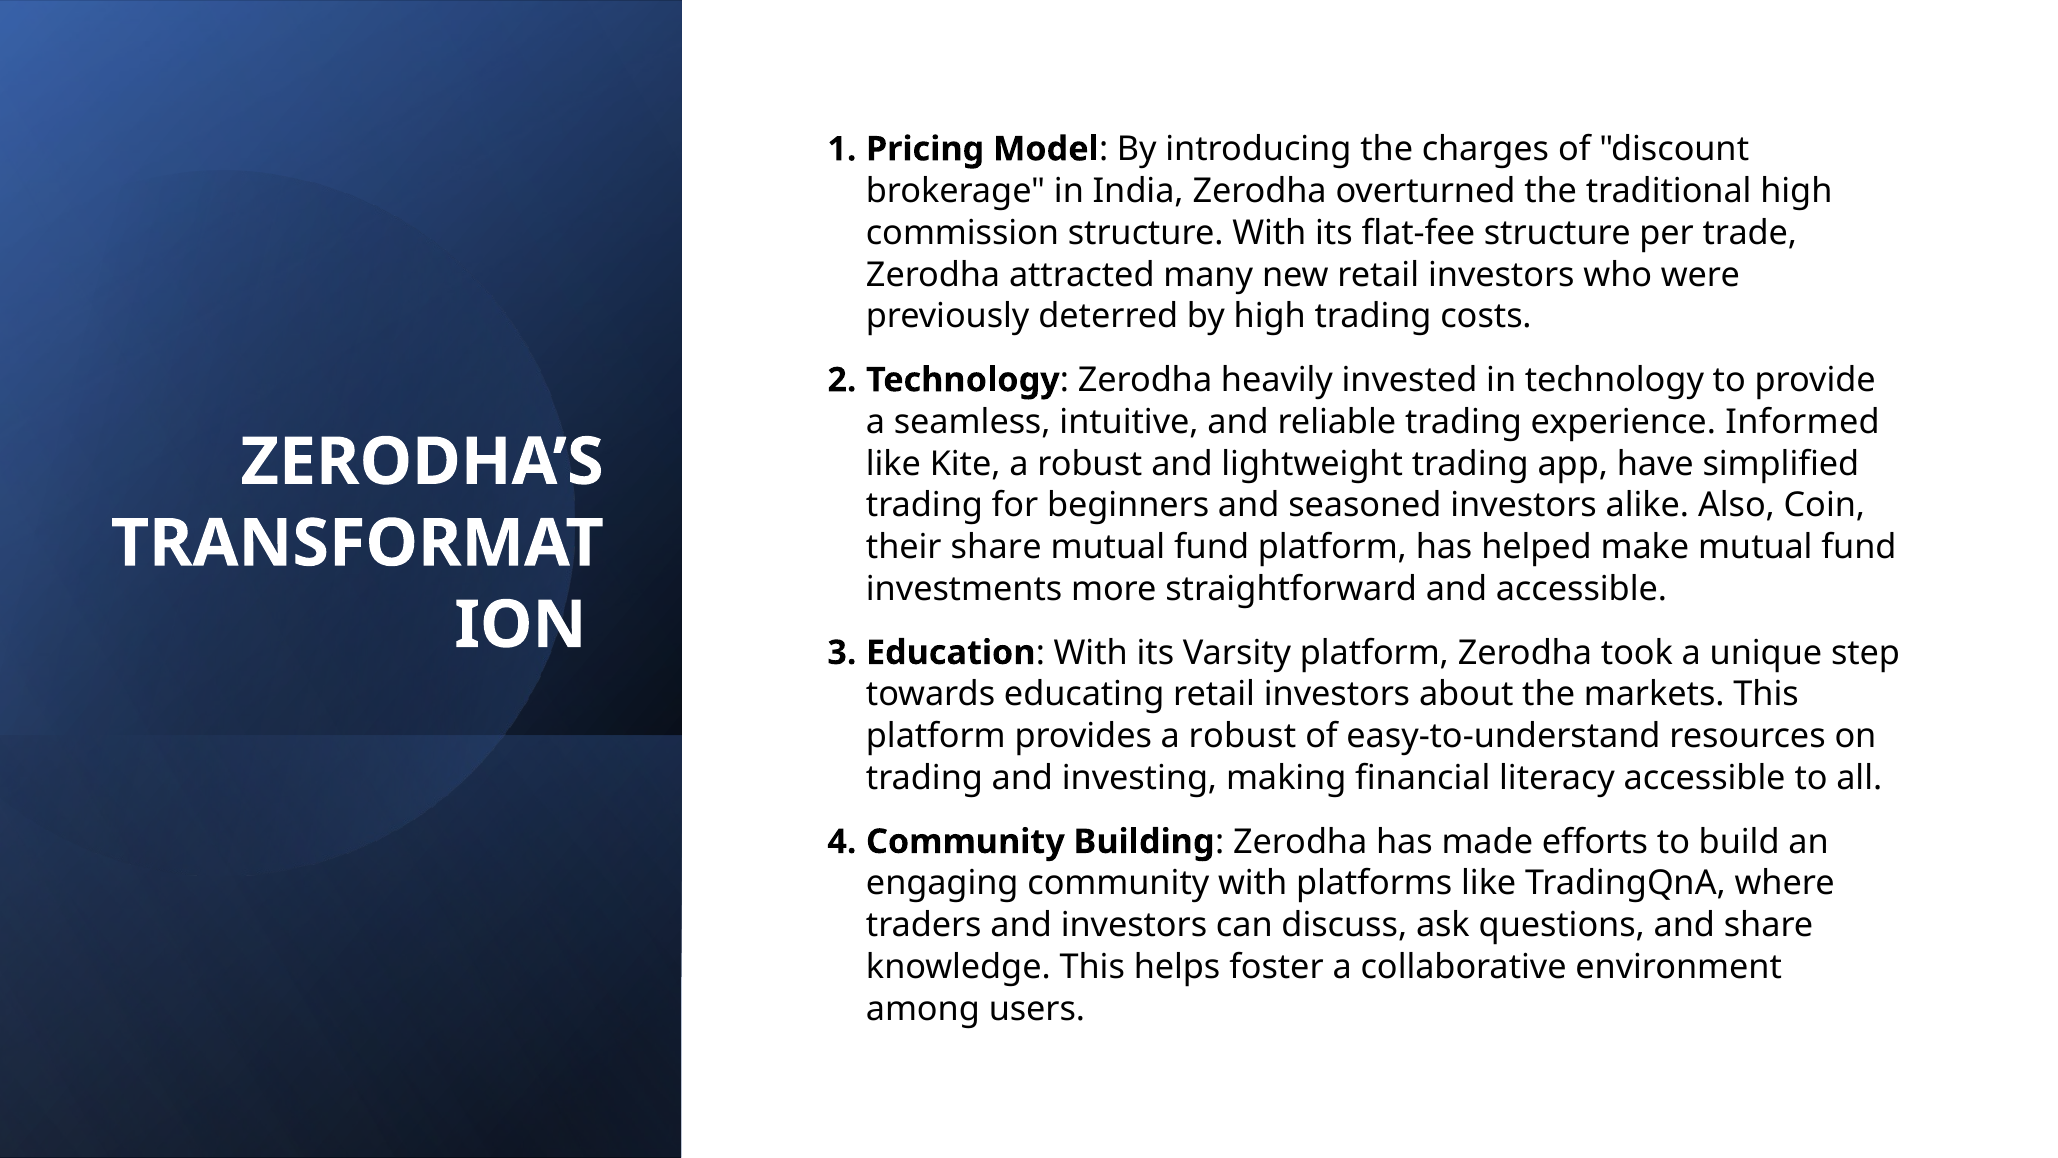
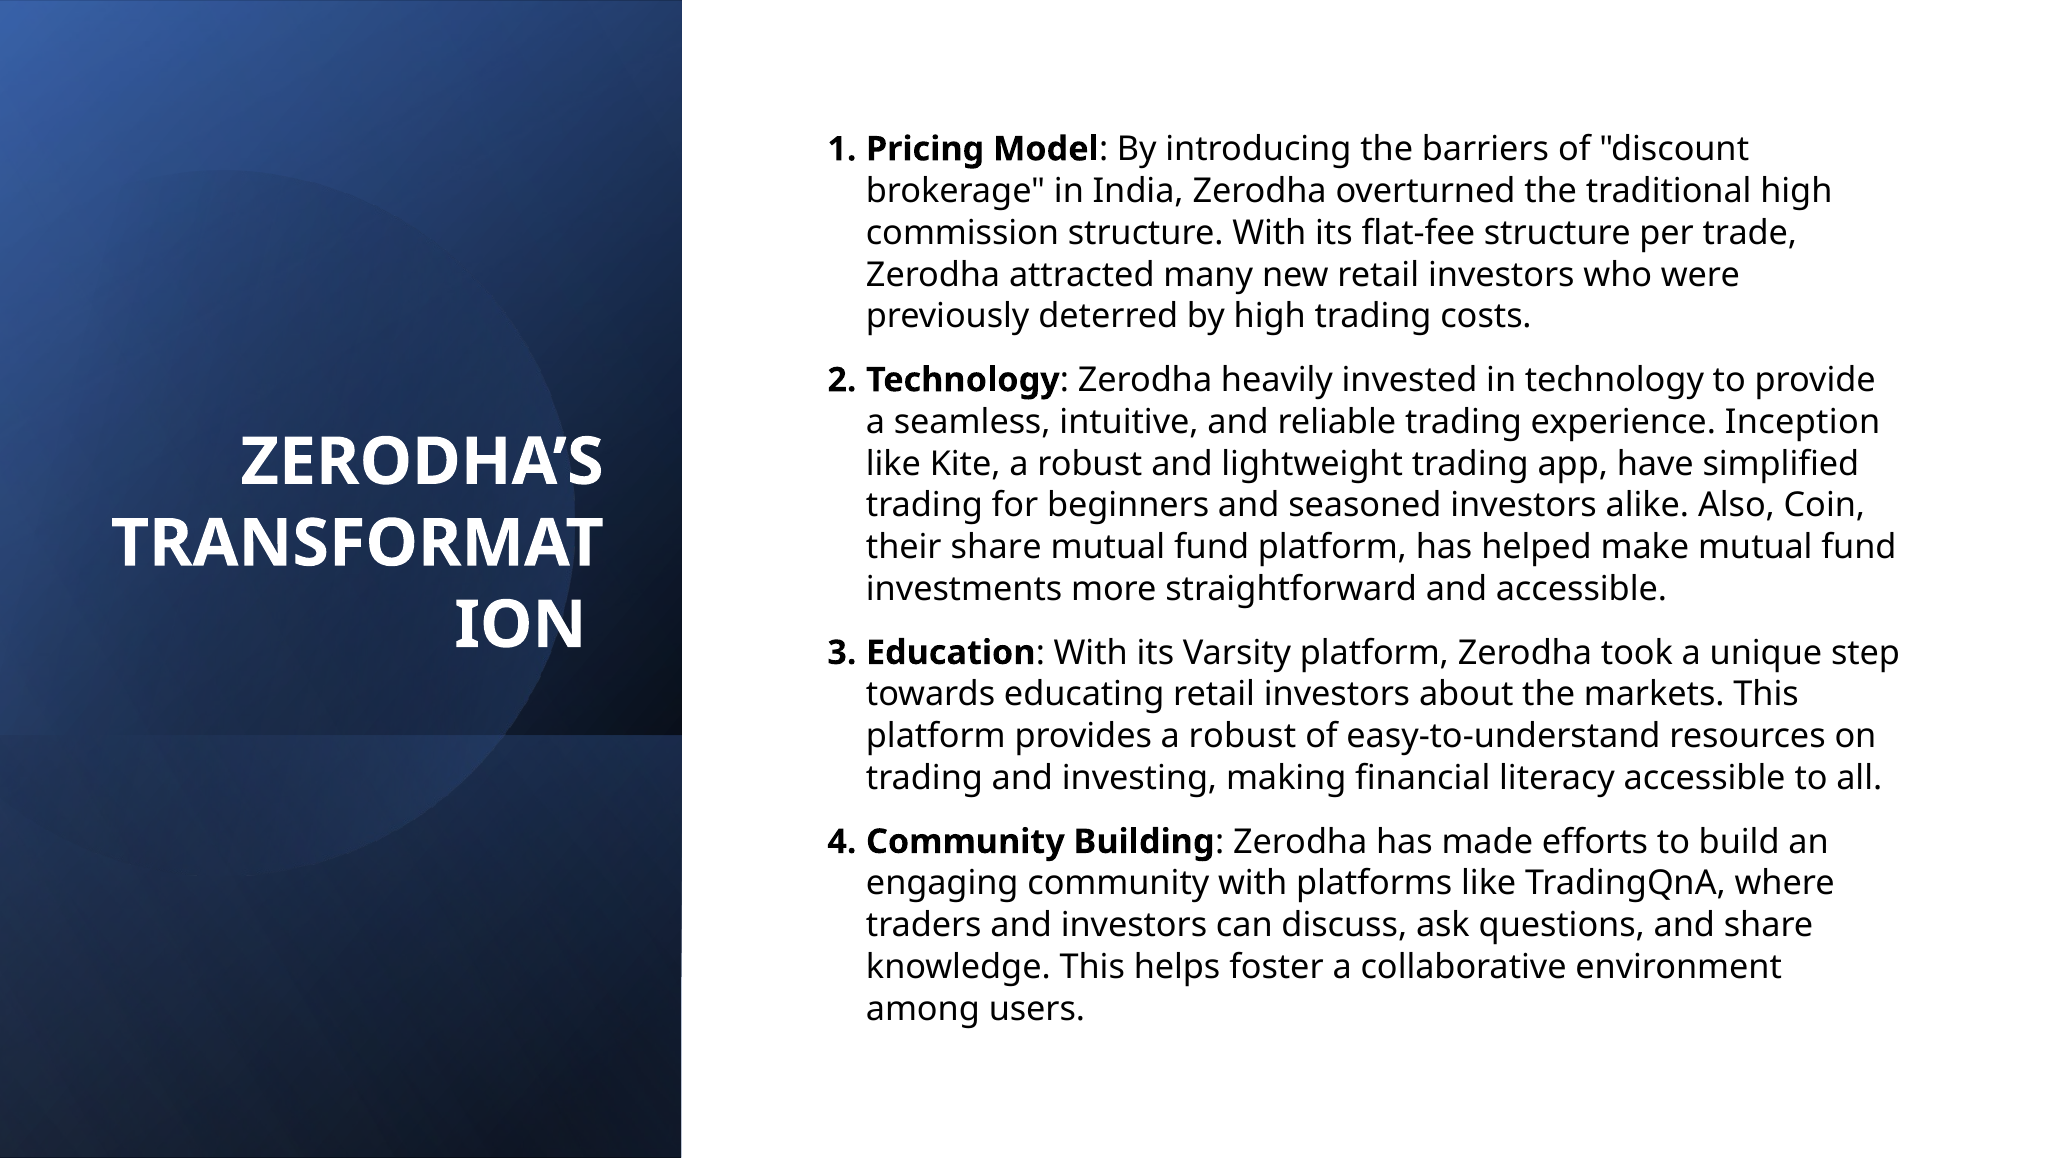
charges: charges -> barriers (1485, 149)
Informed: Informed -> Inception (1803, 422)
